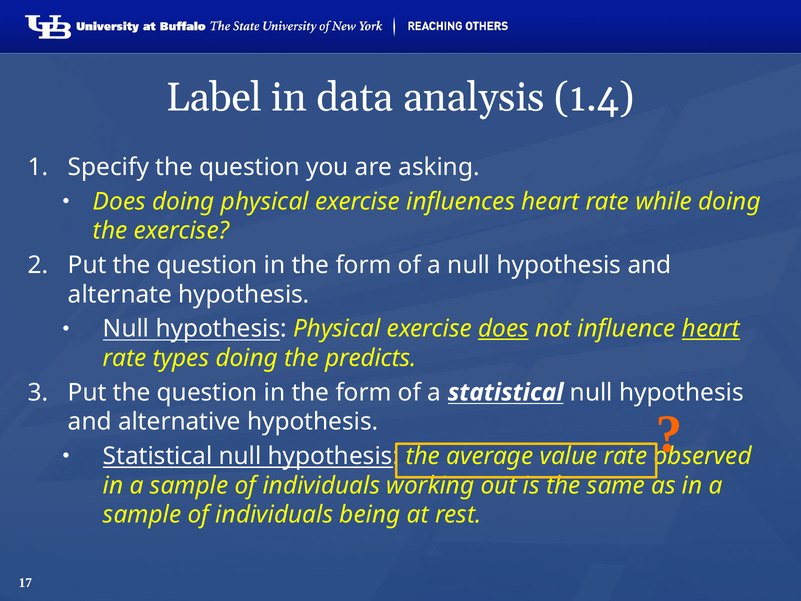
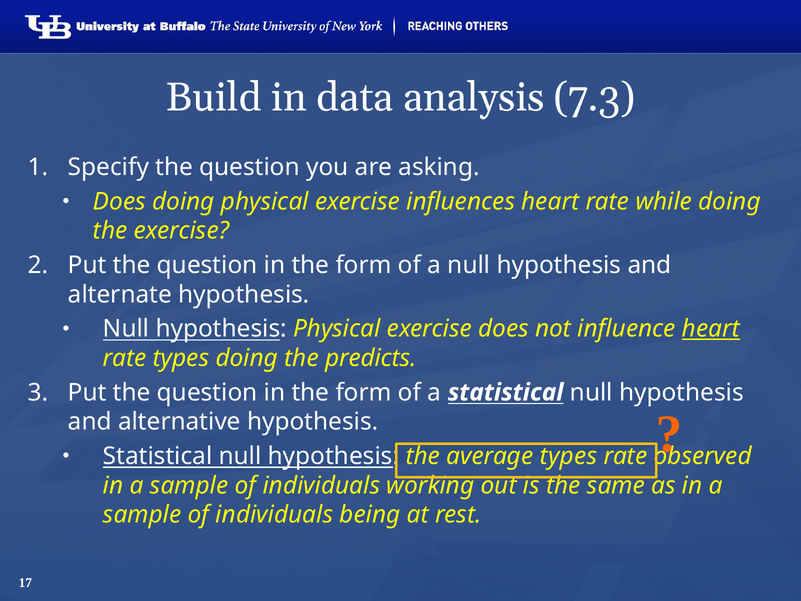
Label: Label -> Build (214, 98)
1.4: 1.4 -> 7.3 (594, 98)
does underline: present -> none (503, 329)
average value: value -> types (568, 456)
